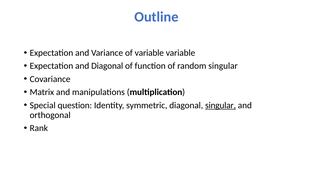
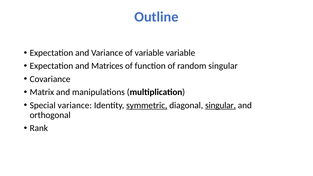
and Diagonal: Diagonal -> Matrices (107, 66)
Special question: question -> variance (75, 105)
symmetric underline: none -> present (147, 105)
